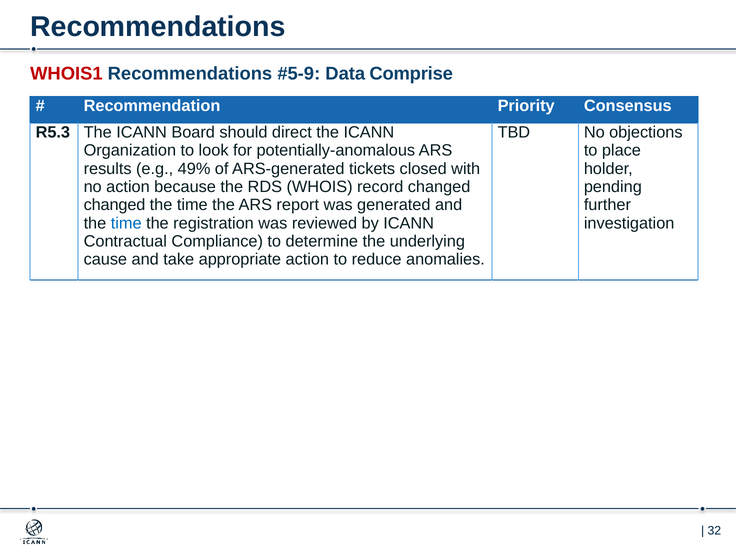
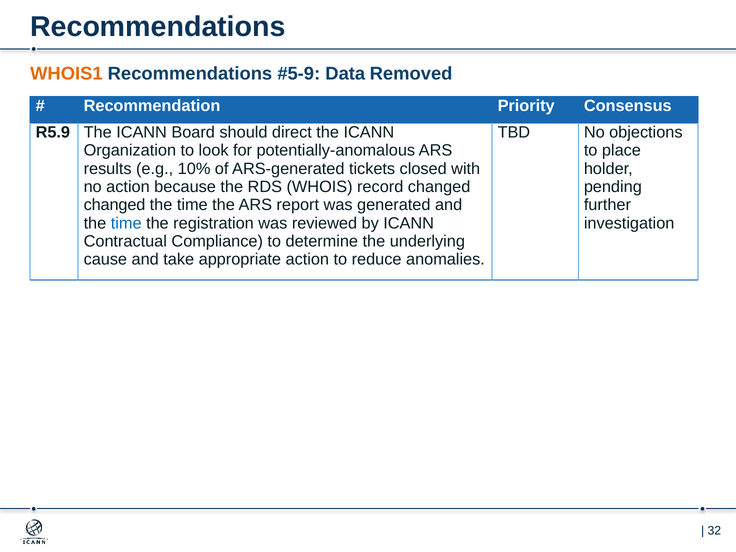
WHOIS1 colour: red -> orange (66, 74)
Comprise: Comprise -> Removed (411, 74)
R5.3: R5.3 -> R5.9 (53, 132)
49%: 49% -> 10% (194, 169)
